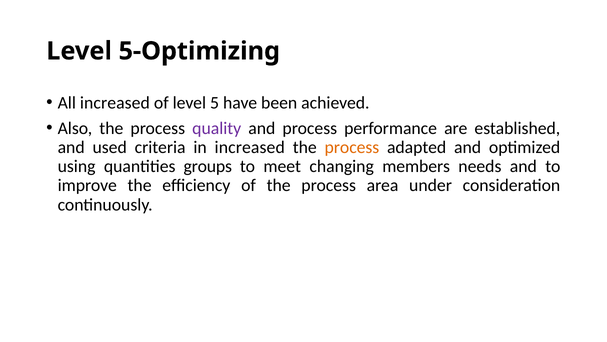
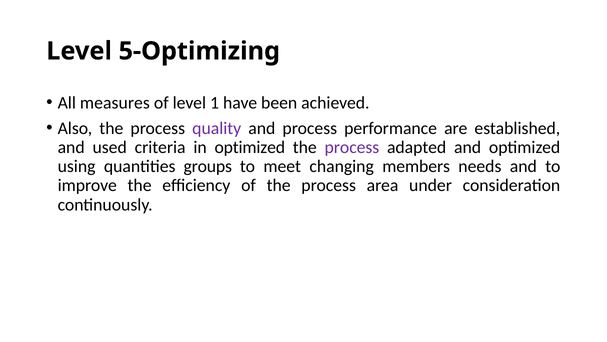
All increased: increased -> measures (115, 103)
5: 5 -> 1 (215, 103)
in increased: increased -> optimized (250, 147)
process colour: orange -> purple (352, 147)
